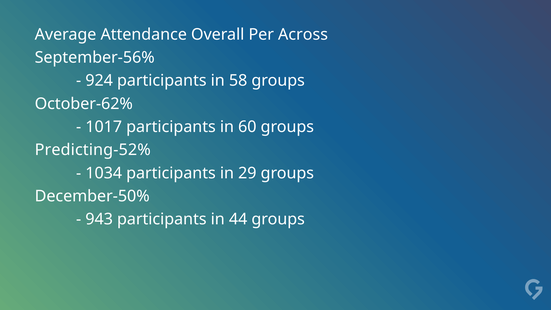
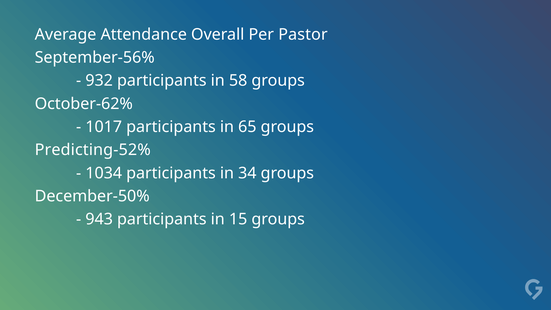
Across: Across -> Pastor (303, 34)
924: 924 -> 932 (99, 81)
60: 60 -> 65 (247, 127)
29: 29 -> 34 (247, 173)
44: 44 -> 15 (238, 219)
